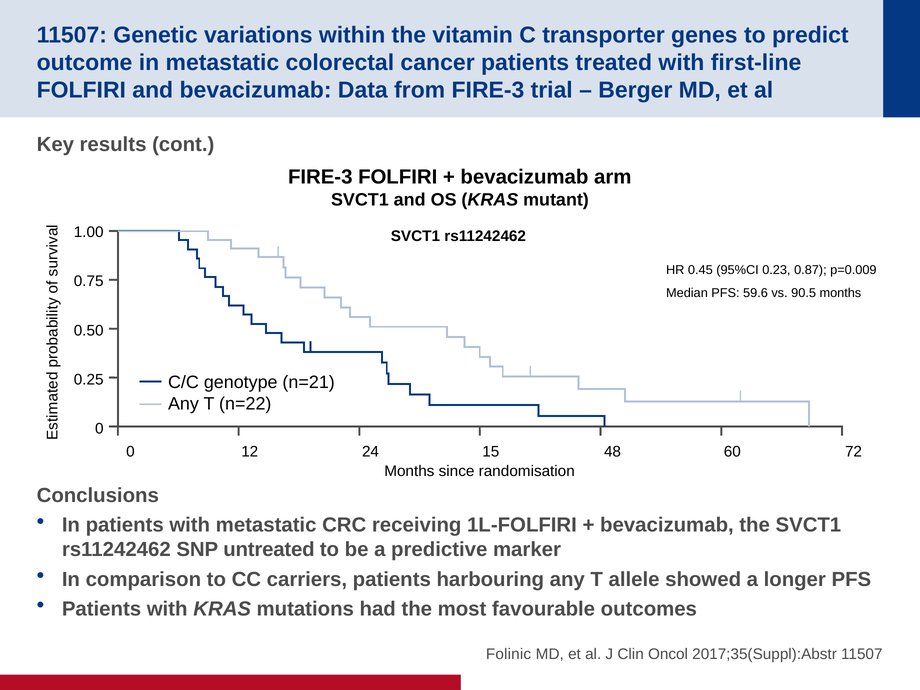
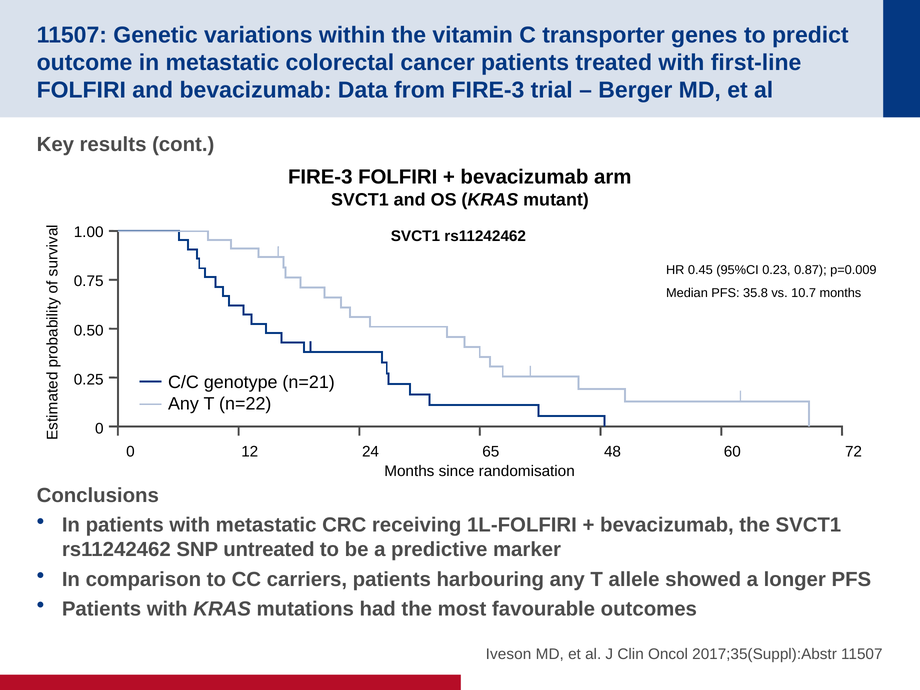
59.6: 59.6 -> 35.8 (756, 293)
90.5: 90.5 -> 10.7 (804, 293)
15: 15 -> 65 (491, 452)
Folinic: Folinic -> Iveson (509, 654)
